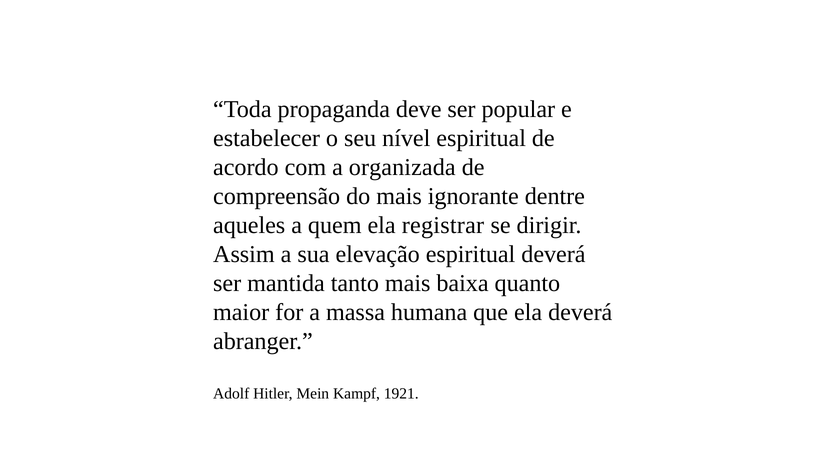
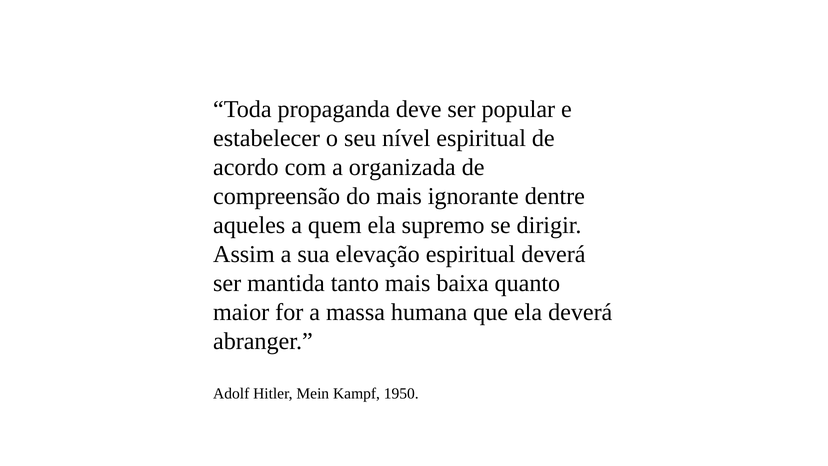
registrar: registrar -> supremo (443, 225)
1921: 1921 -> 1950 (401, 393)
